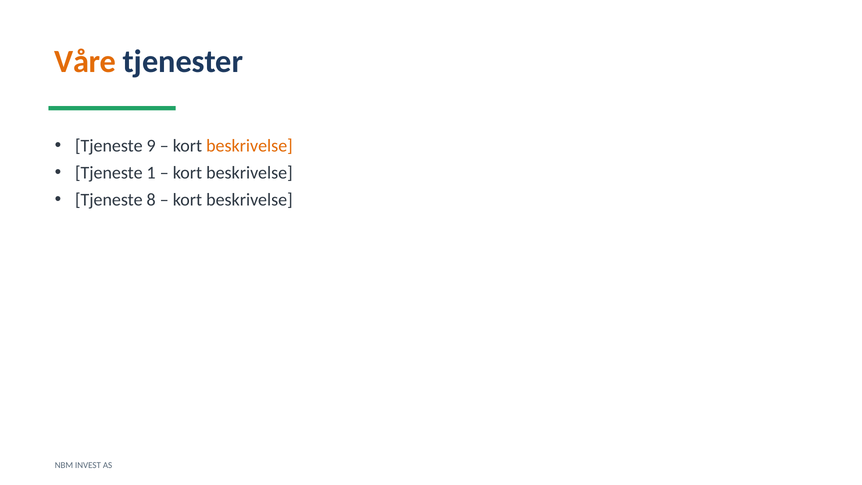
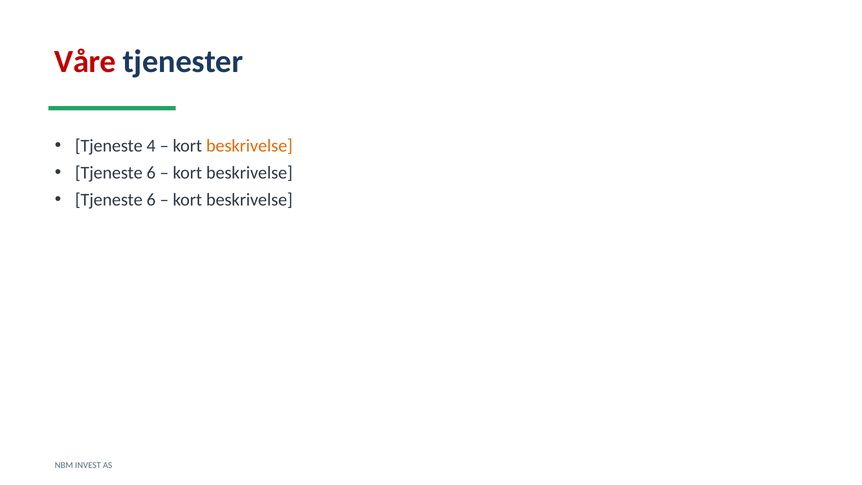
Våre colour: orange -> red (85, 62)
9: 9 -> 4 (151, 146)
1: 1 -> 6 (151, 173)
8: 8 -> 6 (151, 200)
